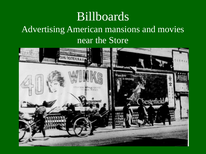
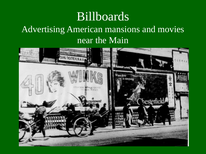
Store: Store -> Main (119, 40)
